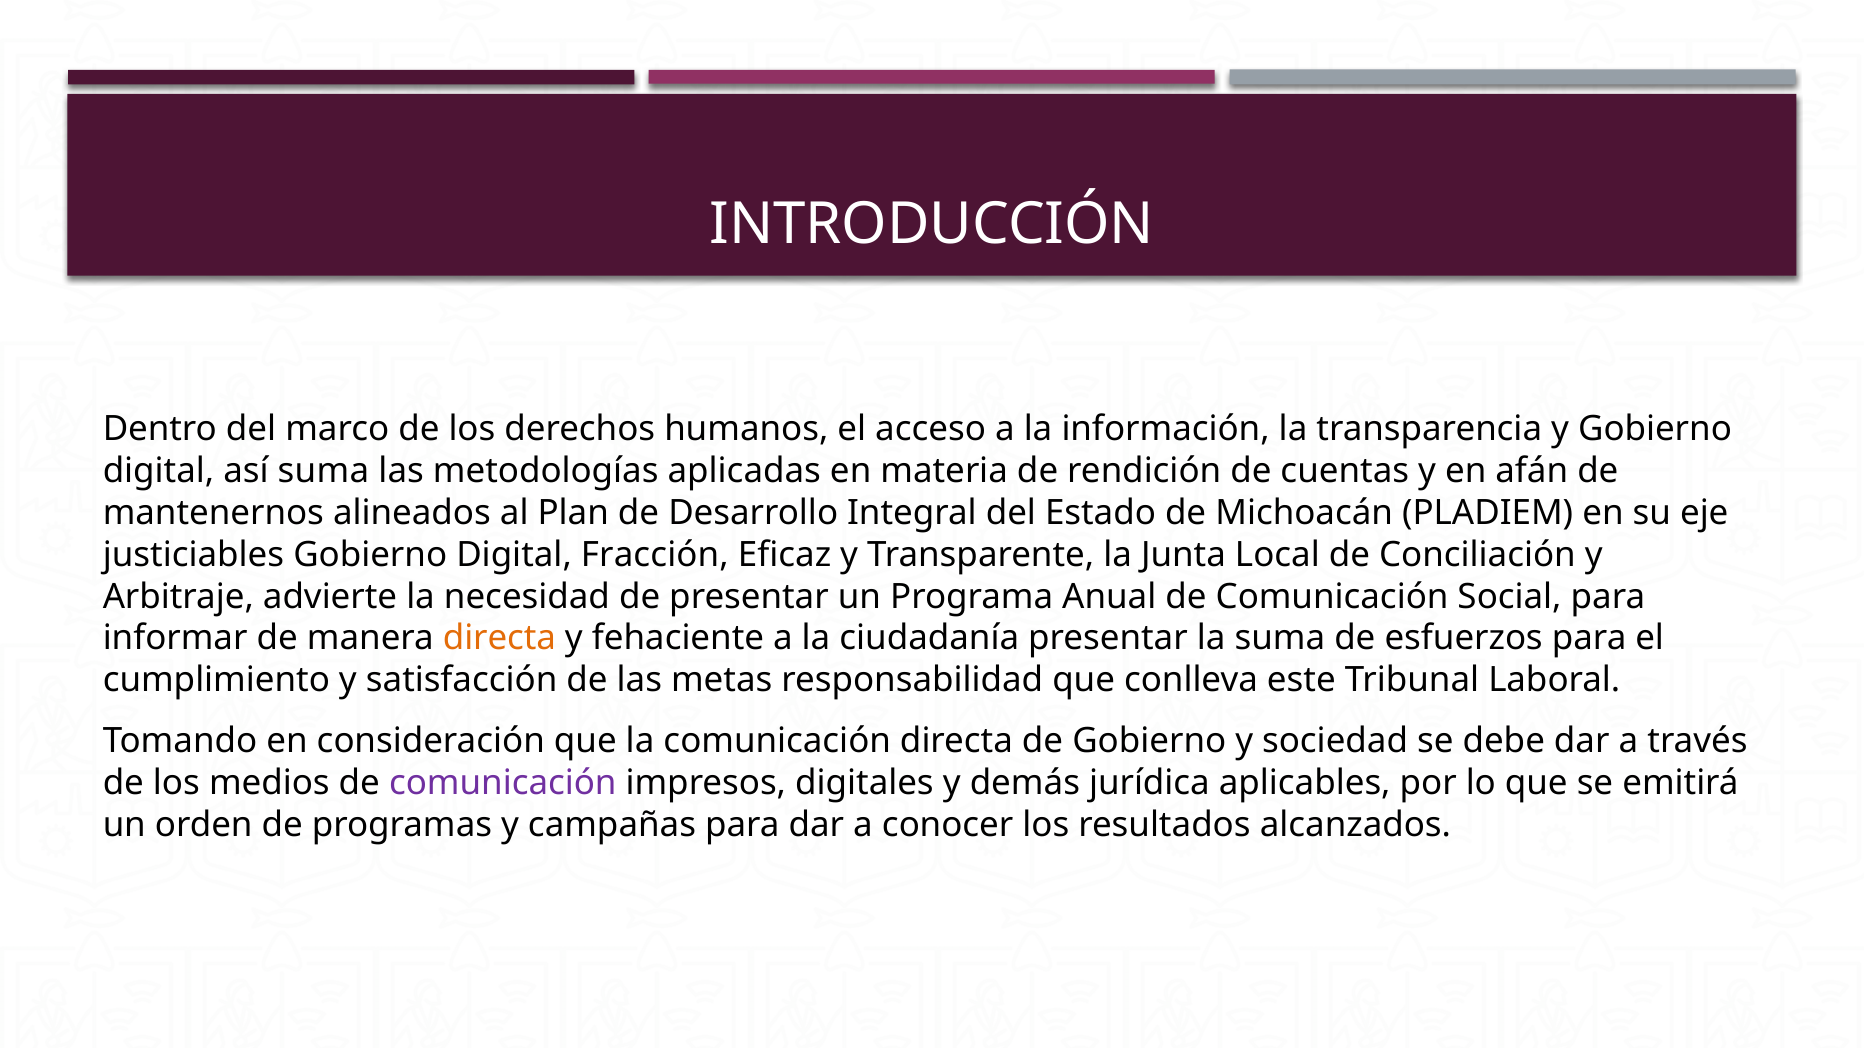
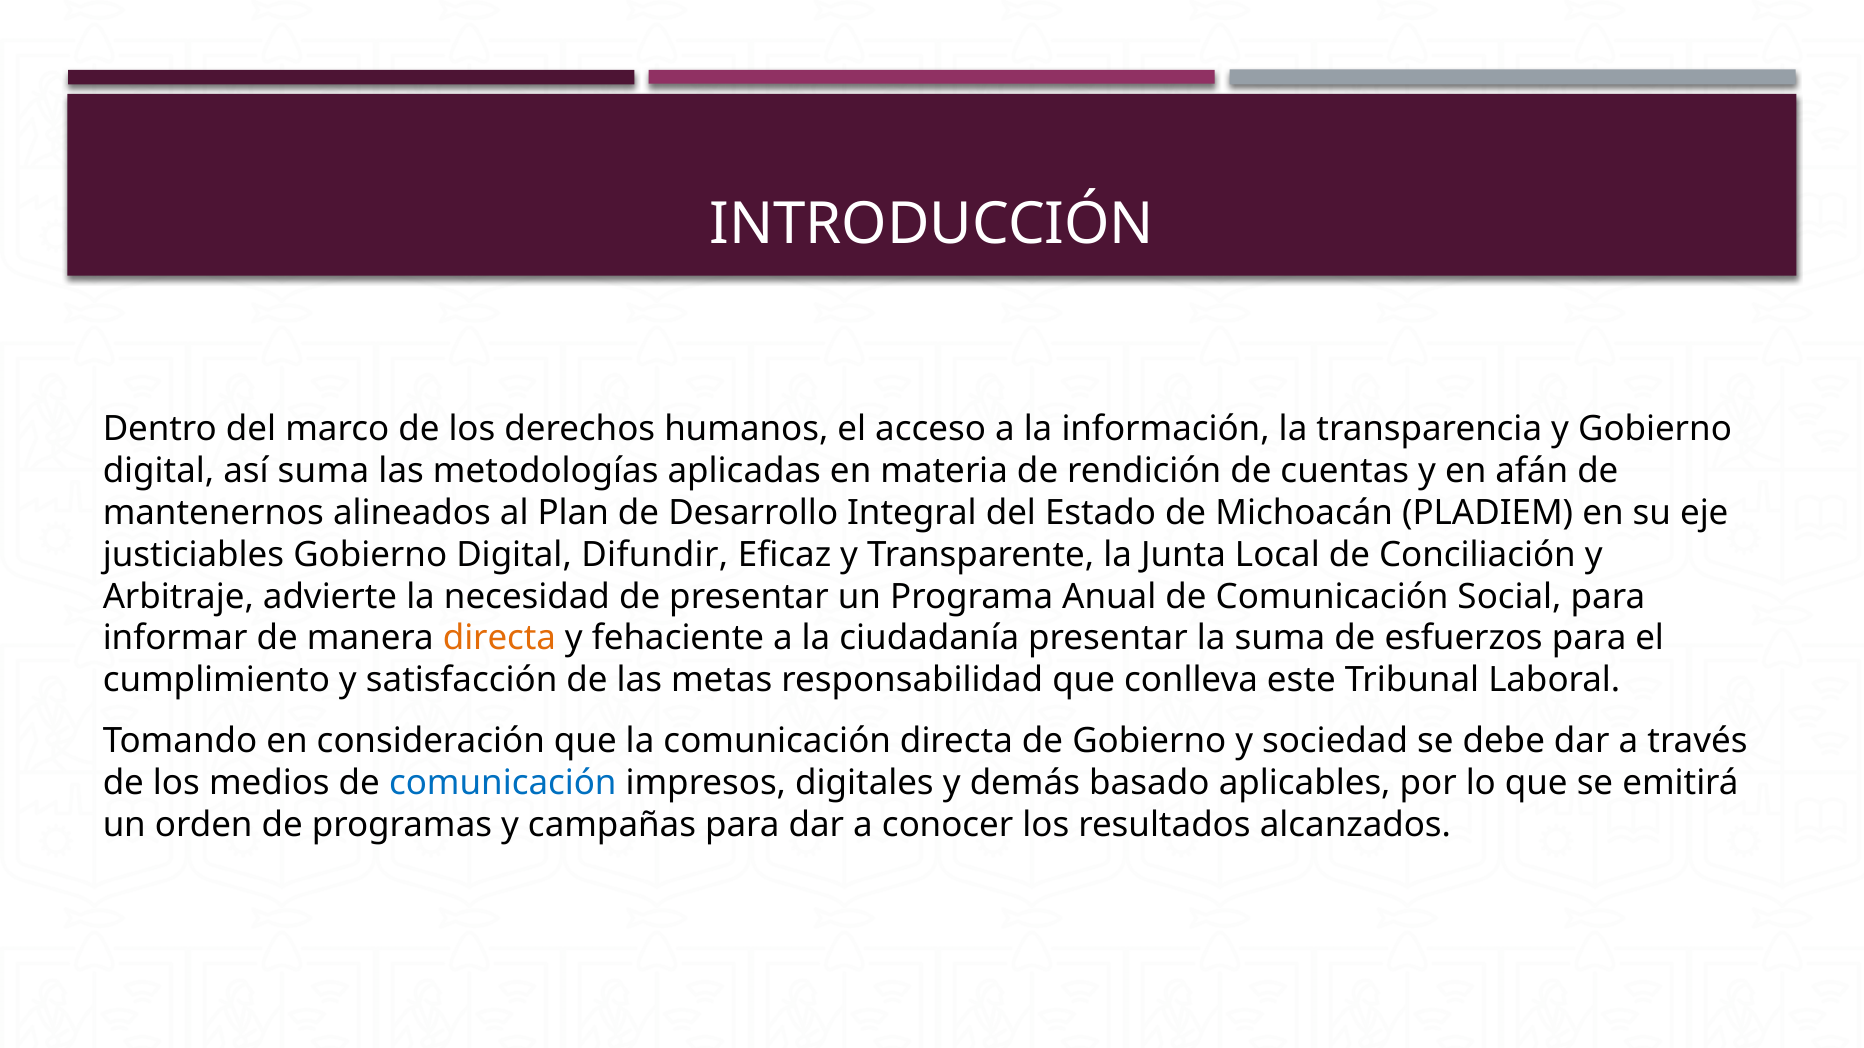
Fracción: Fracción -> Difundir (655, 555)
comunicación colour: purple -> blue (503, 783)
jurídica: jurídica -> basado (1149, 783)
